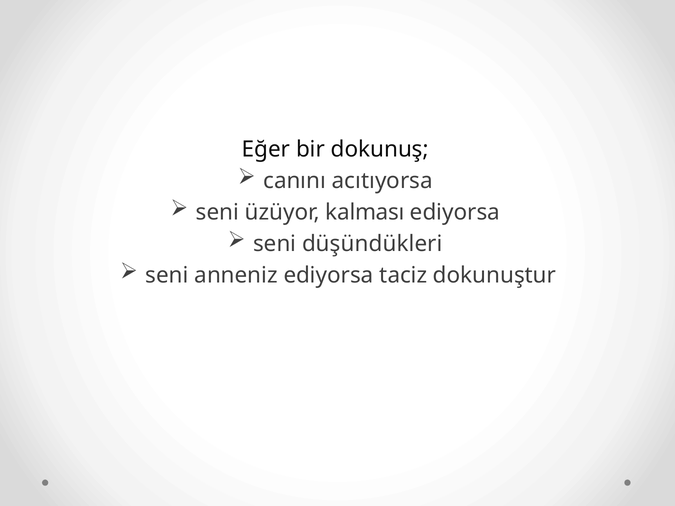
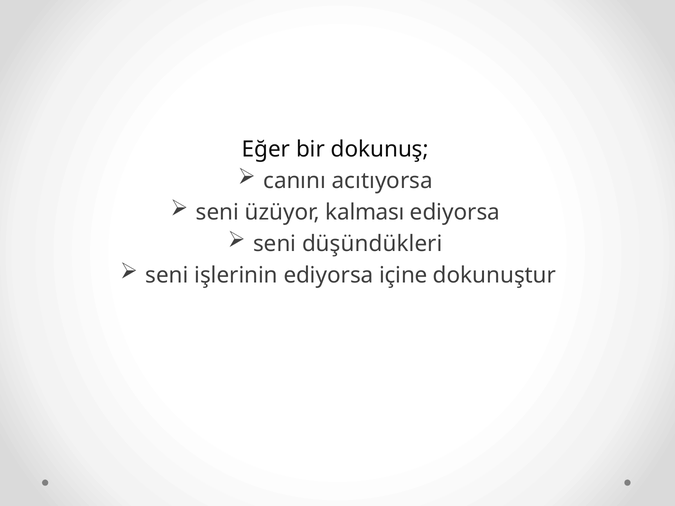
anneniz: anneniz -> işlerinin (236, 275)
taciz: taciz -> içine (403, 275)
